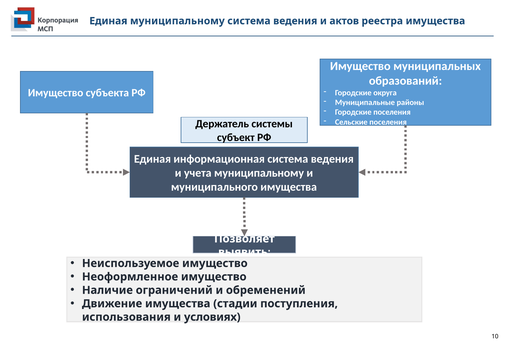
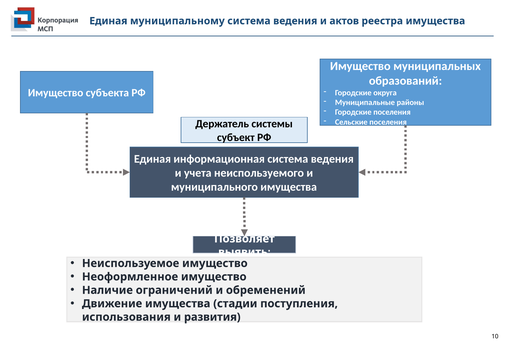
учета муниципальному: муниципальному -> неиспользуемого (259, 173)
условиях: условиях -> развития (212, 317)
